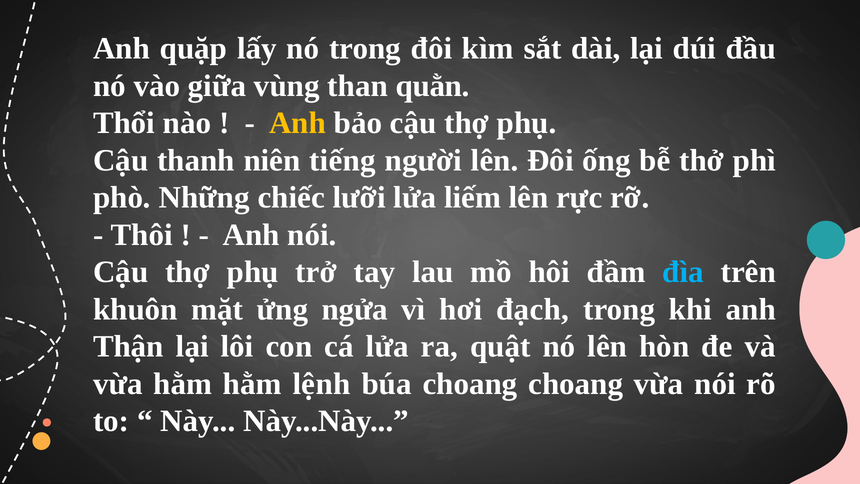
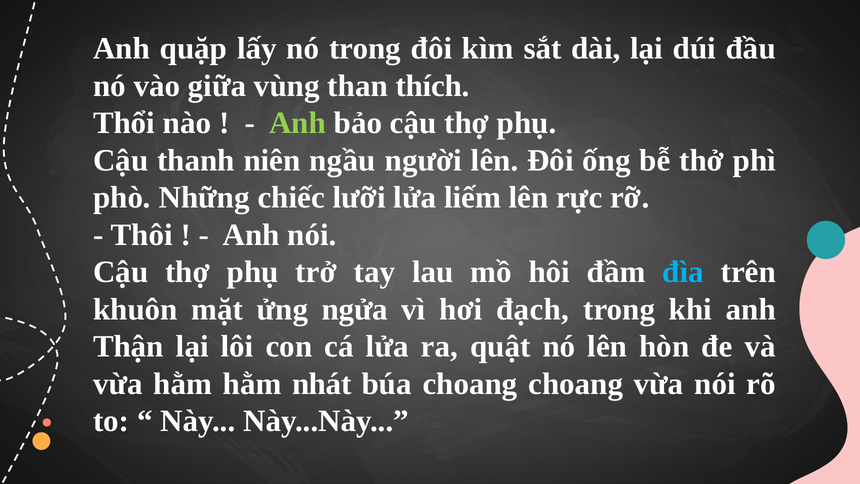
quằn: quằn -> thích (432, 86)
Anh colour: yellow -> light green (298, 123)
tiếng: tiếng -> ngầu (342, 160)
lệnh: lệnh -> nhát (322, 384)
